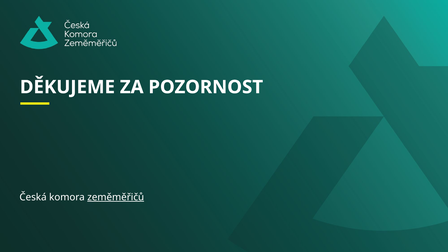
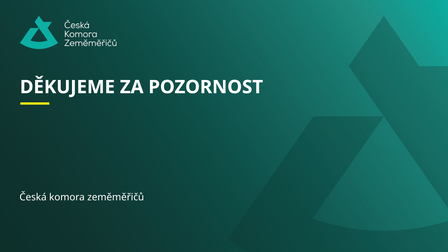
zeměměřičů underline: present -> none (116, 197)
